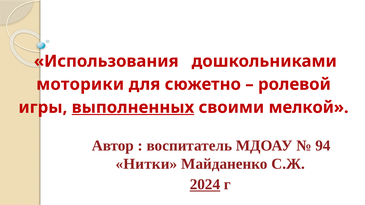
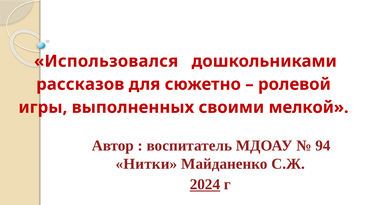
Использования: Использования -> Использовался (106, 61)
моторики: моторики -> рассказов (80, 84)
выполненных underline: present -> none (133, 108)
